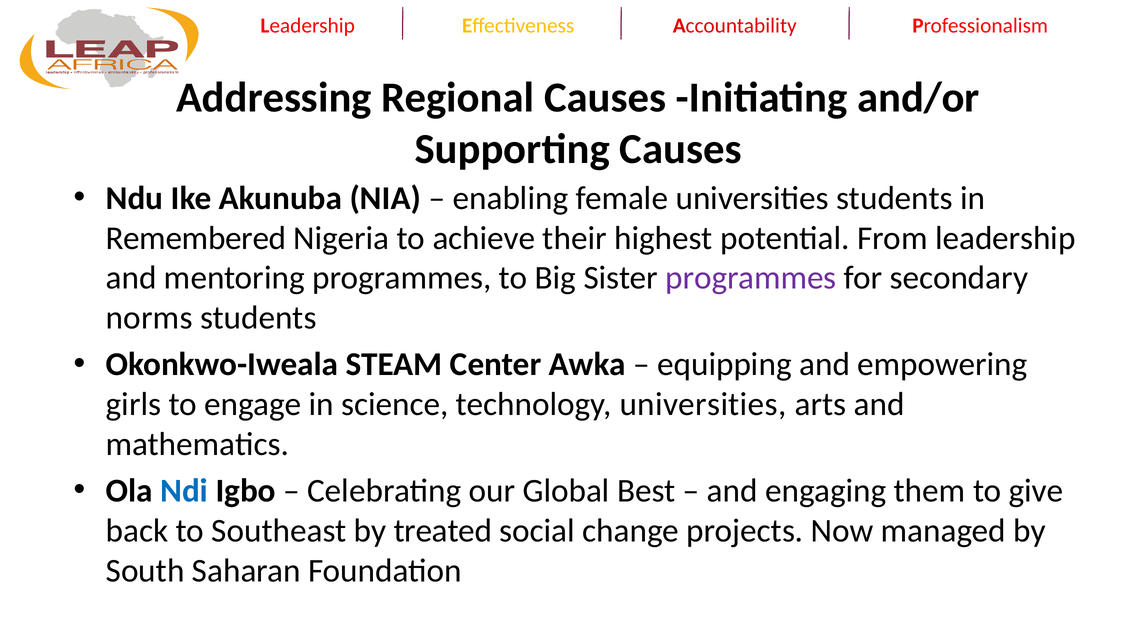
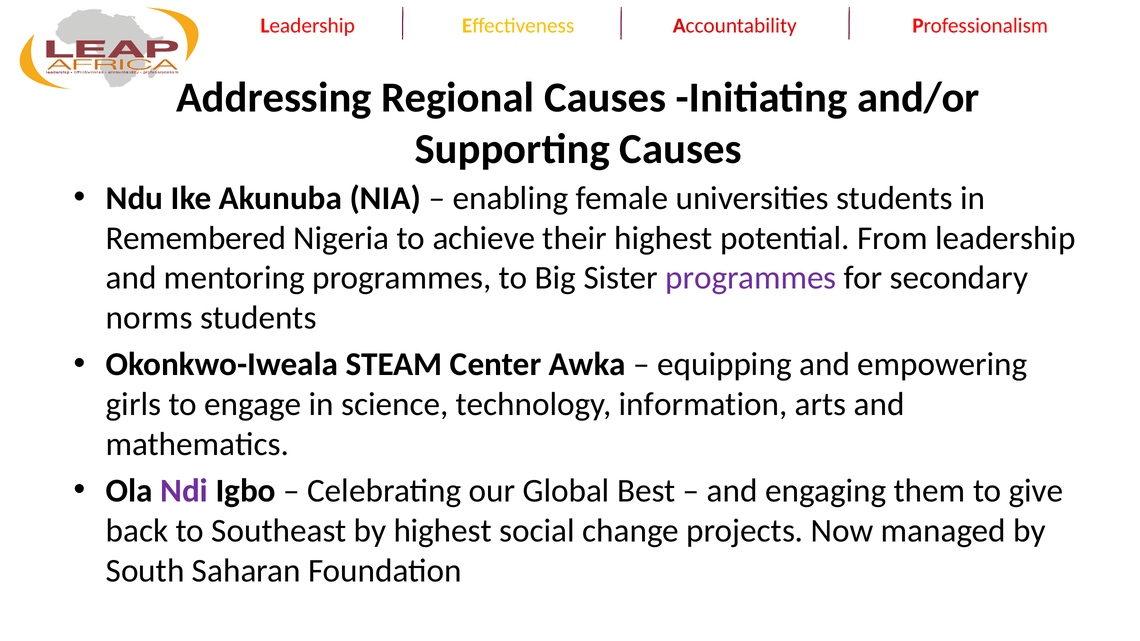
technology universities: universities -> information (703, 405)
Ndi colour: blue -> purple (184, 491)
by treated: treated -> highest (443, 531)
